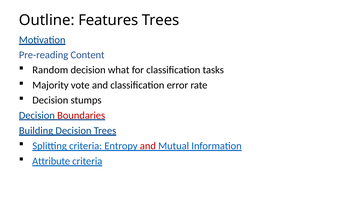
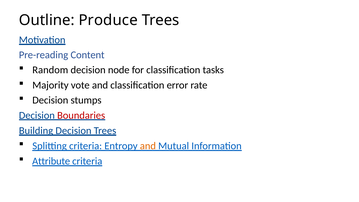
Features: Features -> Produce (108, 20)
what: what -> node (119, 70)
and colour: red -> orange (148, 146)
